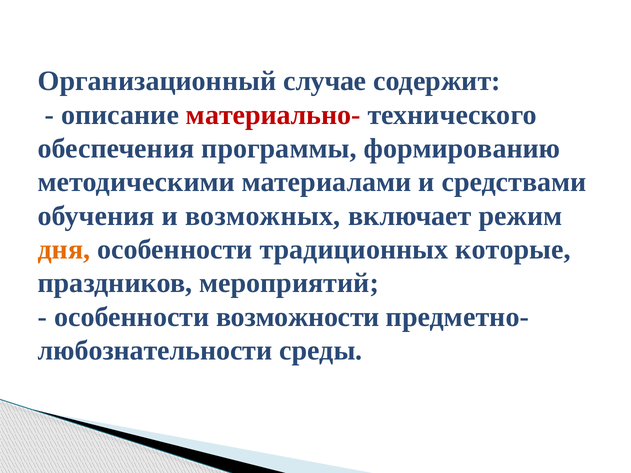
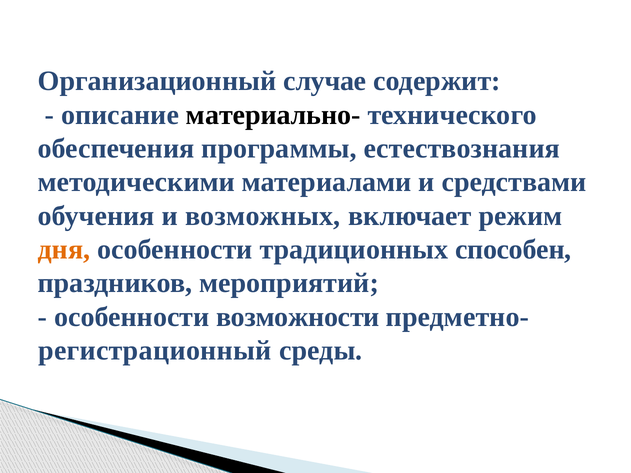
материально- colour: red -> black (273, 115)
формированию: формированию -> естествознания (462, 149)
которые: которые -> способен (513, 250)
любознательности: любознательности -> регистрационный (155, 351)
